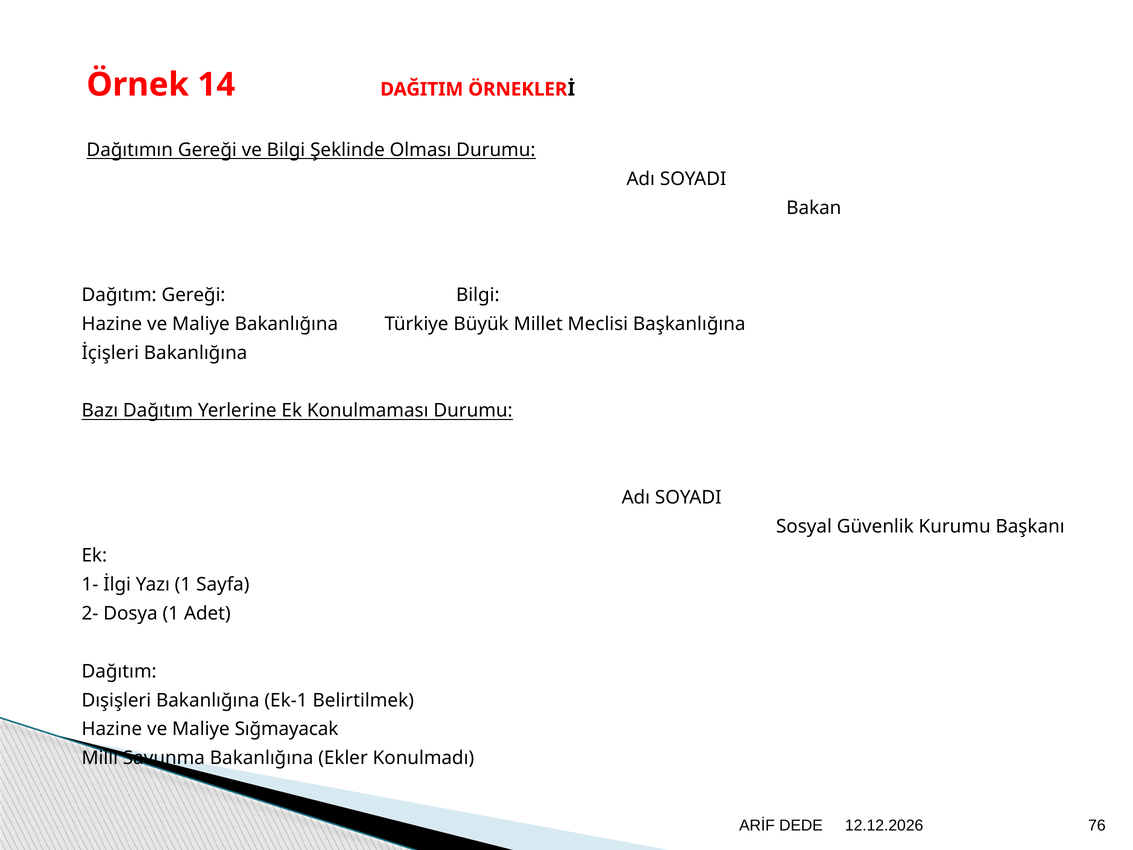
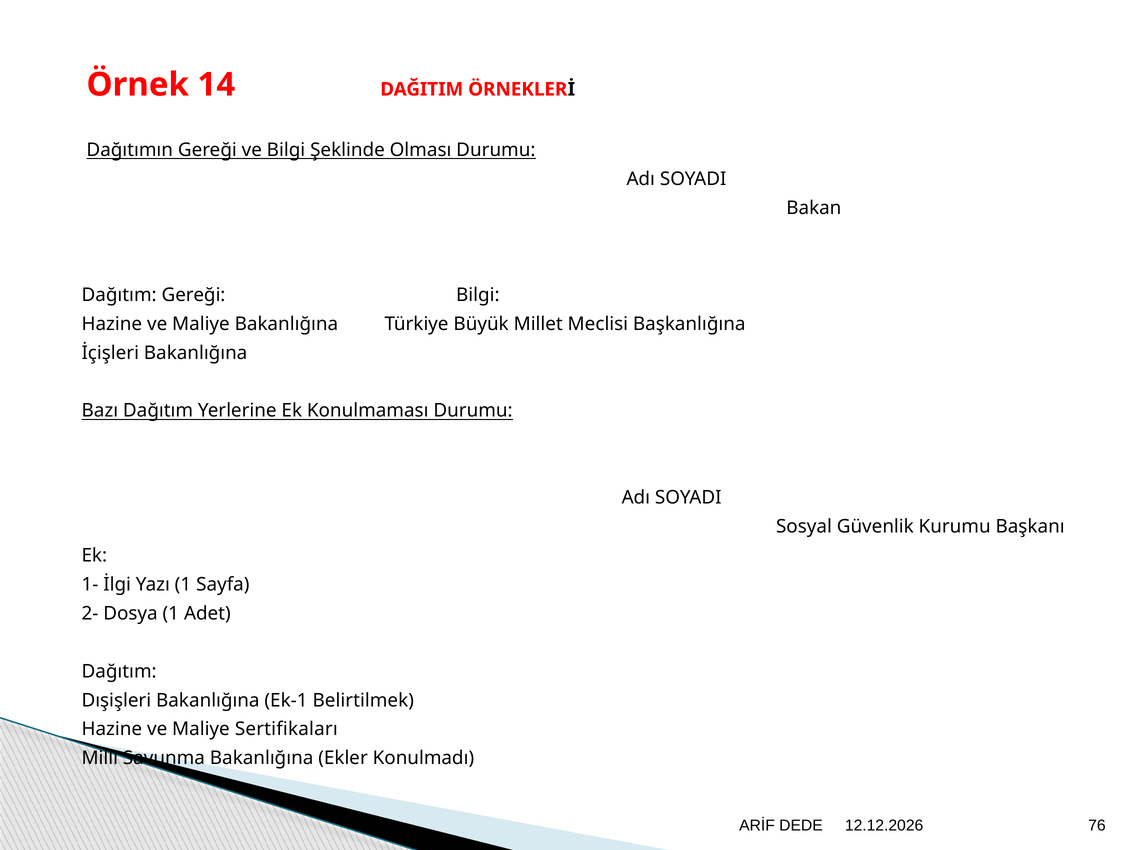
Sığmayacak: Sığmayacak -> Sertifikaları (286, 729)
